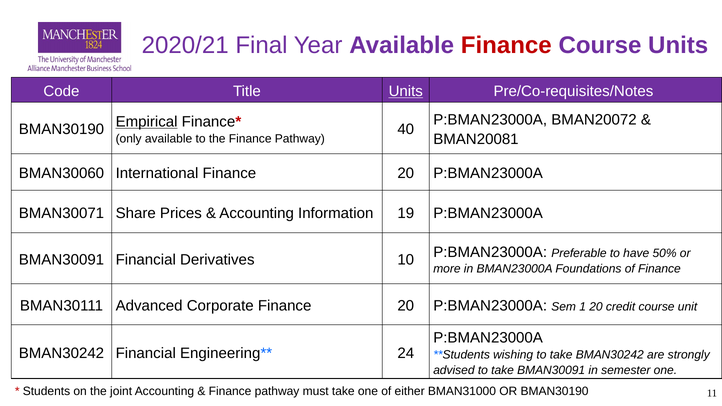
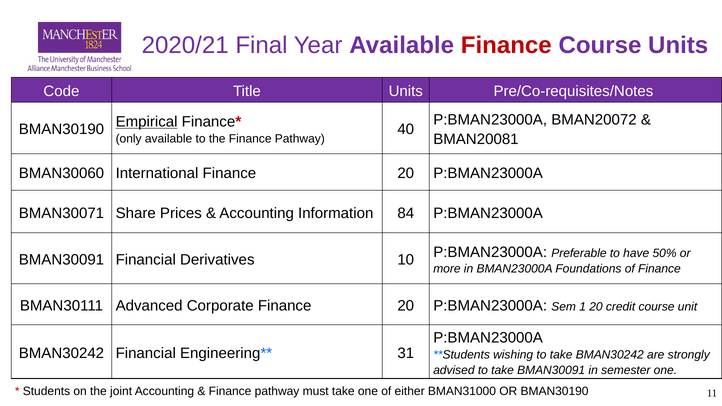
Units underline: present -> none (406, 91)
19: 19 -> 84 (406, 213)
24: 24 -> 31 (406, 353)
